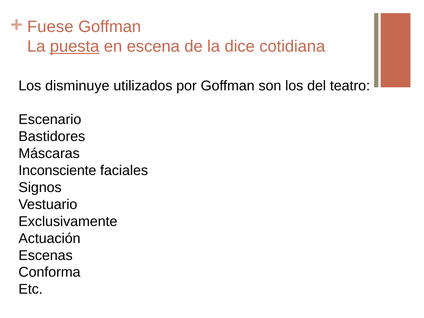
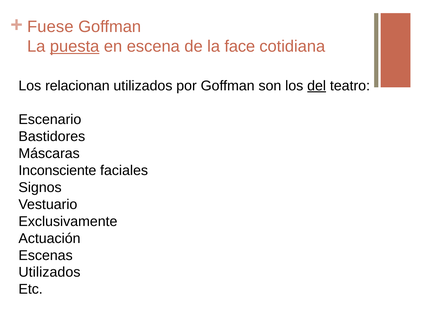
dice: dice -> face (240, 46)
disminuye: disminuye -> relacionan (77, 86)
del underline: none -> present (317, 86)
Conforma: Conforma -> Utilizados (49, 272)
